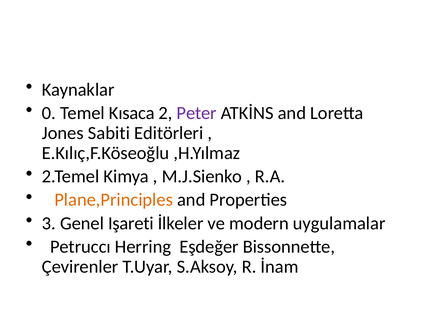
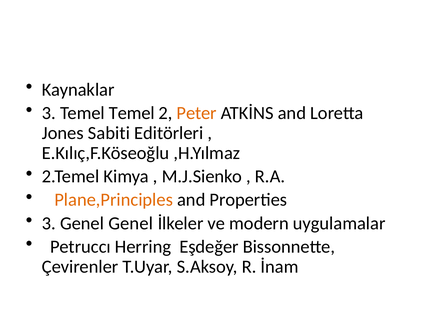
0: 0 -> 3 (49, 113)
Temel Kısaca: Kısaca -> Temel (132, 113)
Peter colour: purple -> orange (197, 113)
Genel Işareti: Işareti -> Genel (131, 224)
